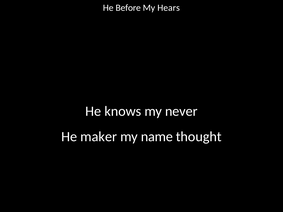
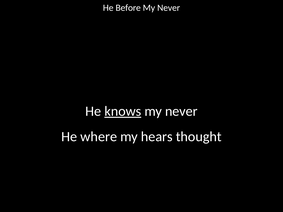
Hears: Hears -> Never (169, 8)
knows underline: none -> present (123, 111)
maker: maker -> where (99, 137)
name: name -> hears (157, 137)
